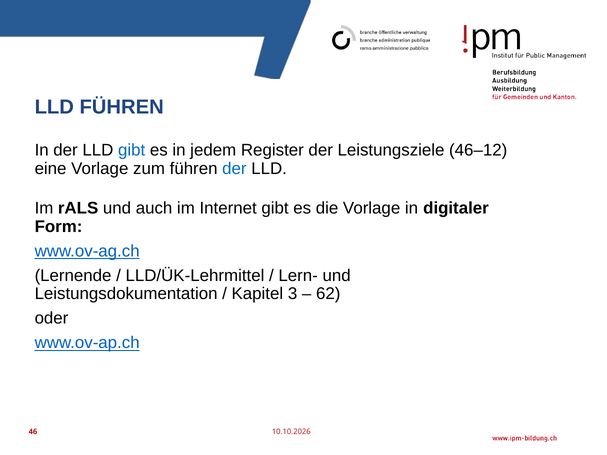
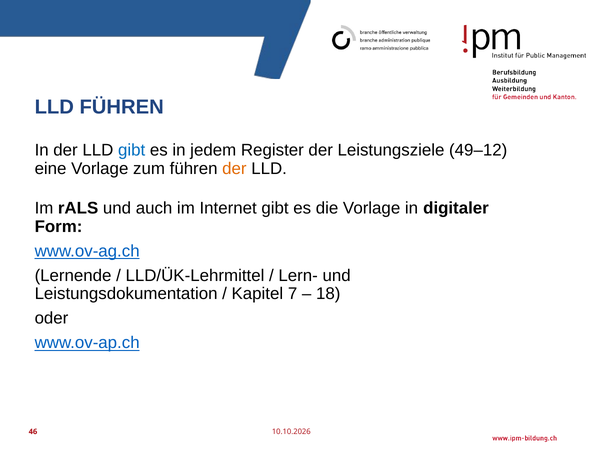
46–12: 46–12 -> 49–12 (478, 150)
der colour: blue -> orange (234, 169)
3: 3 -> 7 (293, 294)
62: 62 -> 18 (328, 294)
